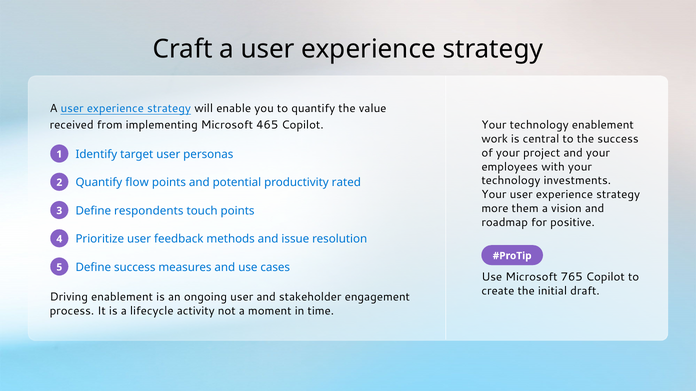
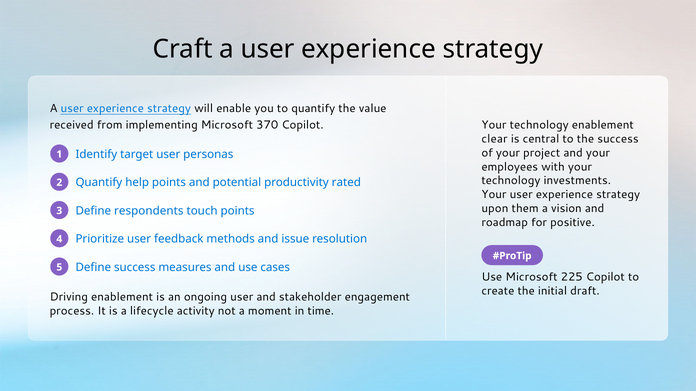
465: 465 -> 370 (267, 125)
work: work -> clear (495, 139)
flow: flow -> help (137, 183)
more: more -> upon (495, 209)
765: 765 -> 225 (572, 277)
